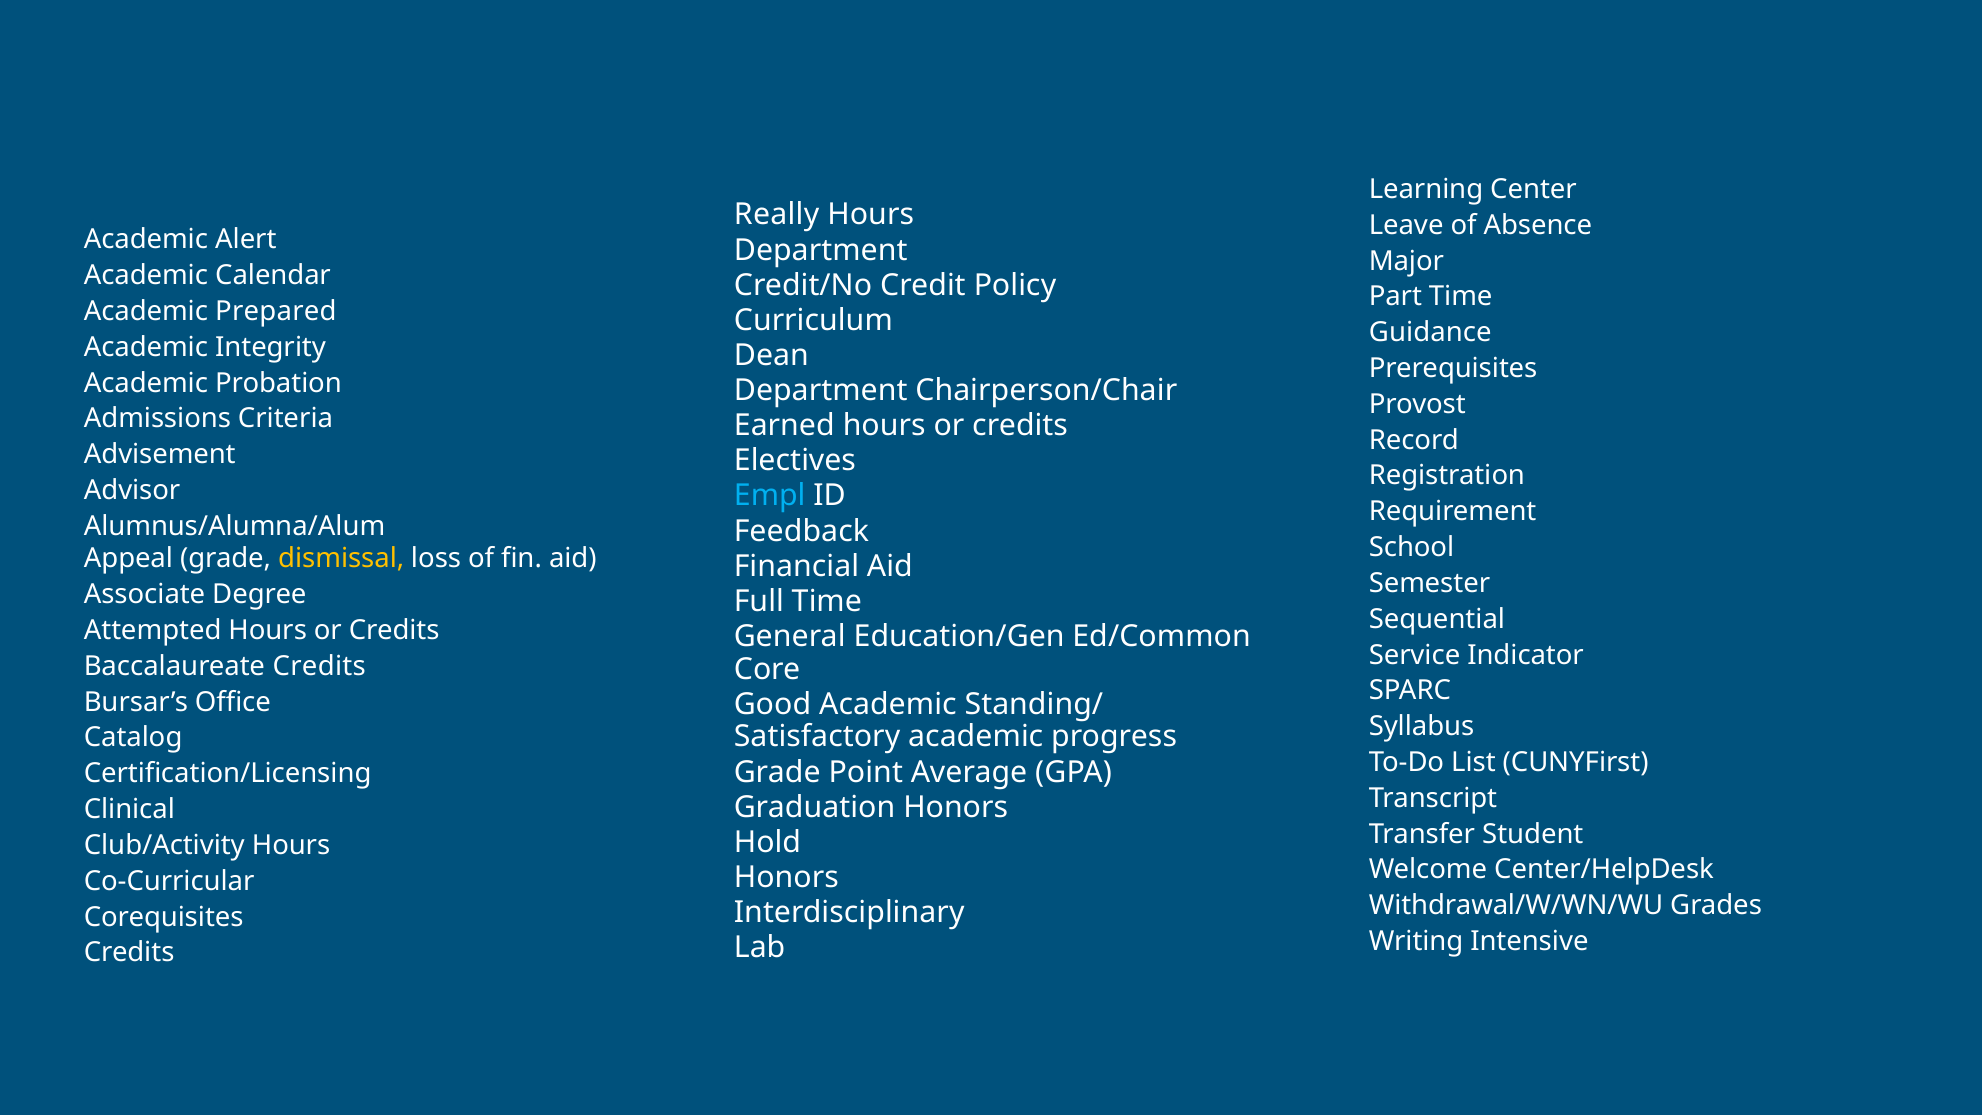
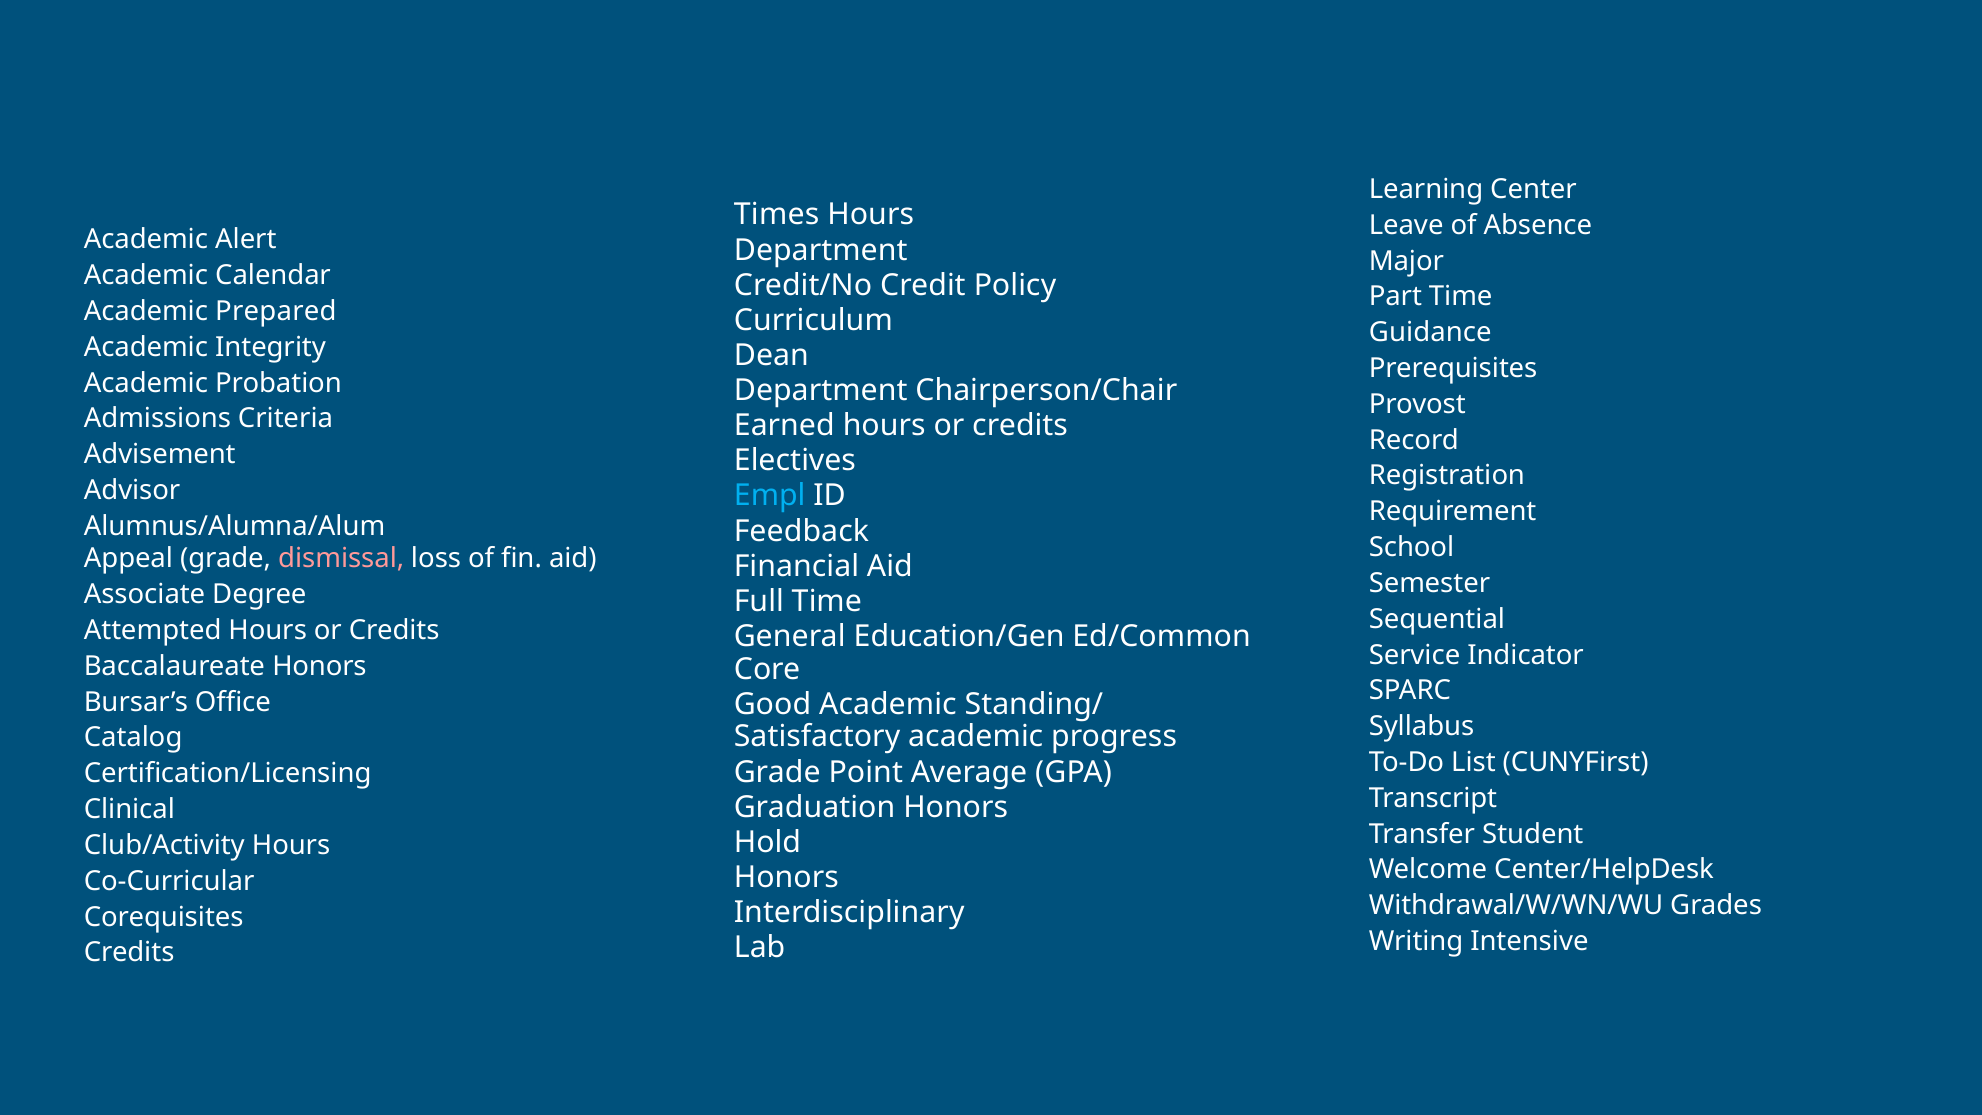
Really: Really -> Times (777, 215)
dismissal colour: yellow -> pink (341, 558)
Baccalaureate Credits: Credits -> Honors (319, 666)
